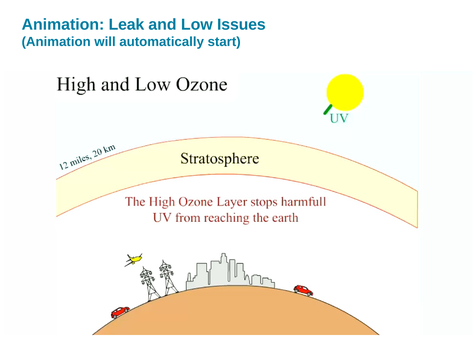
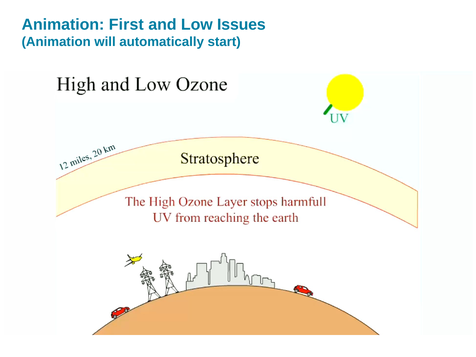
Leak: Leak -> First (126, 25)
